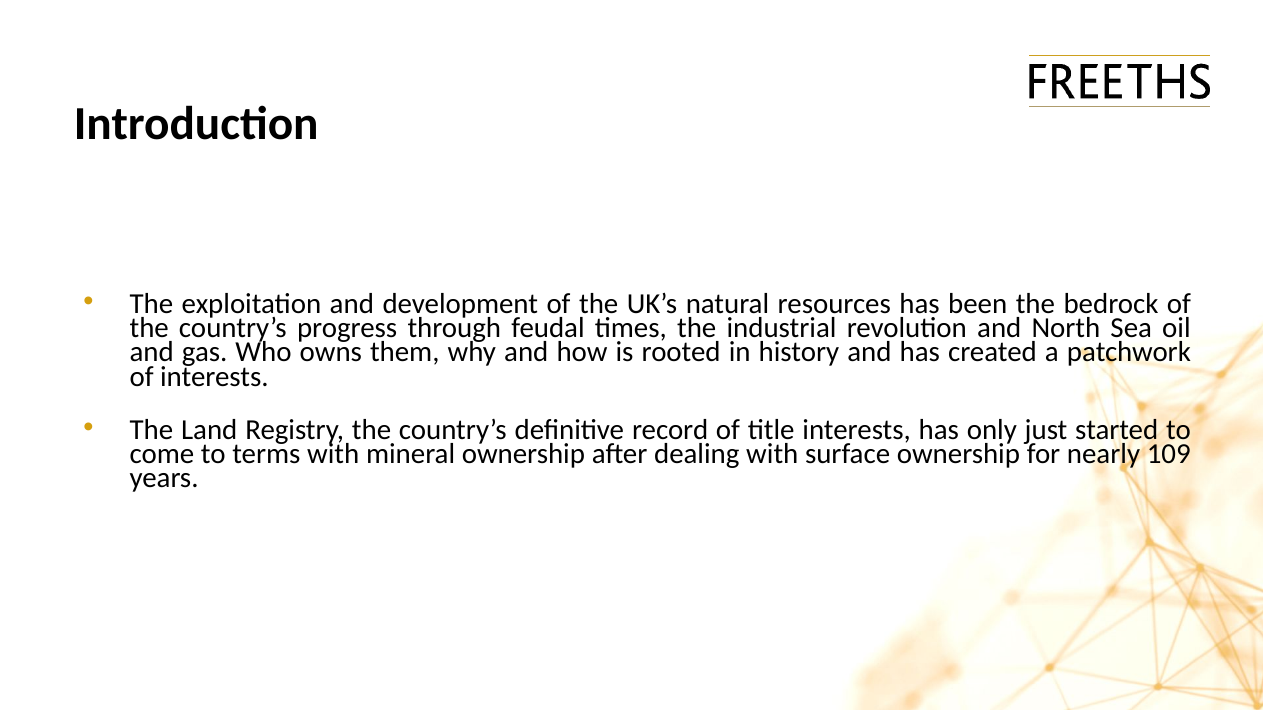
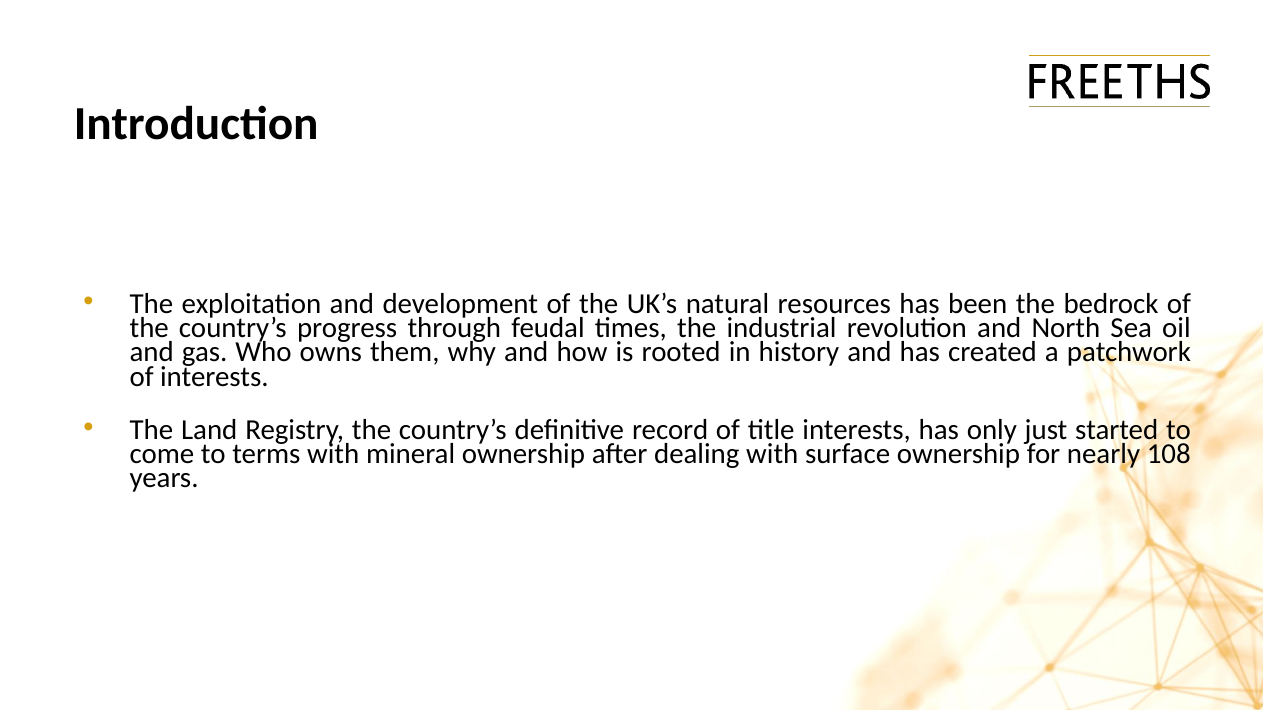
109: 109 -> 108 (1169, 454)
